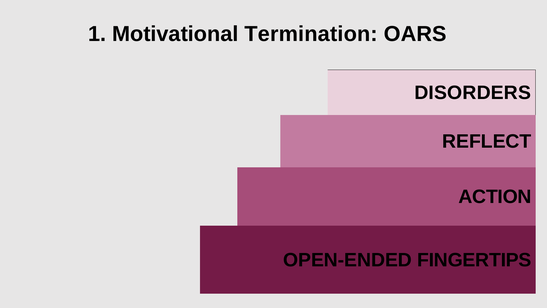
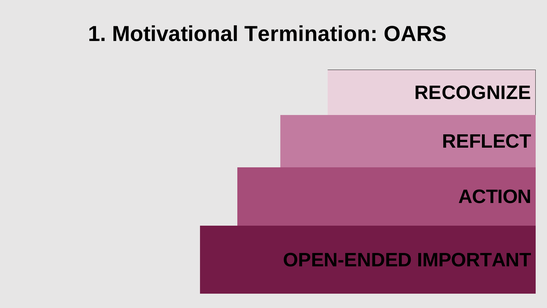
DISORDERS: DISORDERS -> RECOGNIZE (473, 93)
FINGERTIPS: FINGERTIPS -> IMPORTANT (474, 260)
